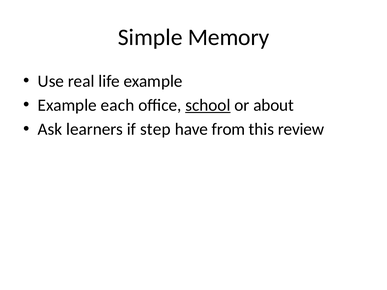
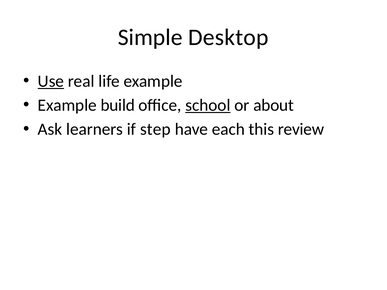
Memory: Memory -> Desktop (228, 37)
Use underline: none -> present (51, 81)
each: each -> build (118, 105)
from: from -> each (228, 129)
